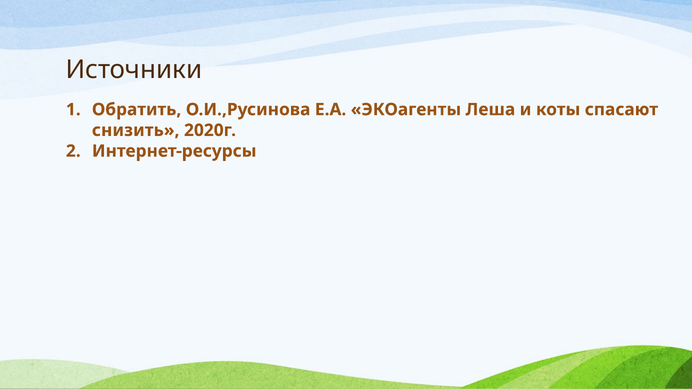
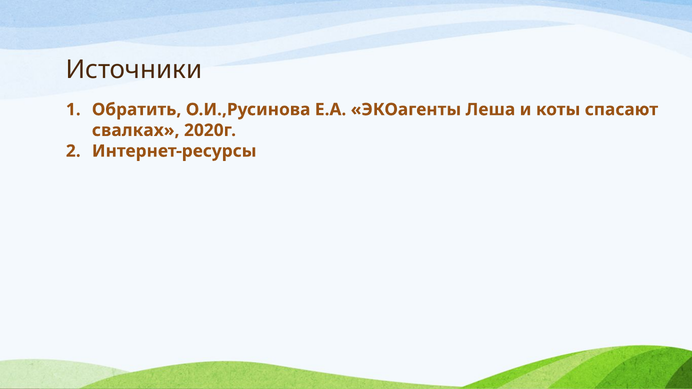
снизить: снизить -> свалках (136, 130)
